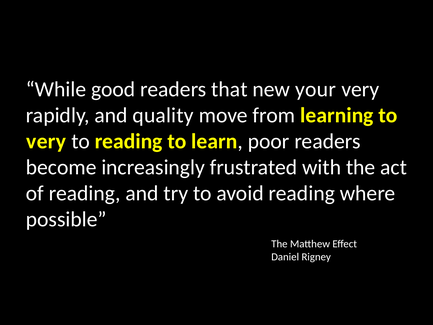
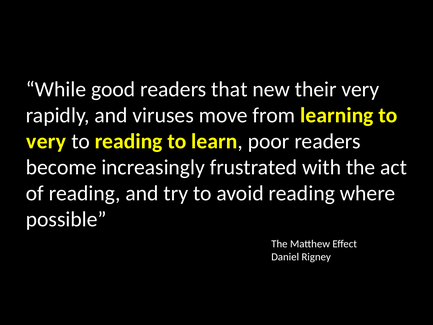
your: your -> their (316, 89)
quality: quality -> viruses (163, 115)
